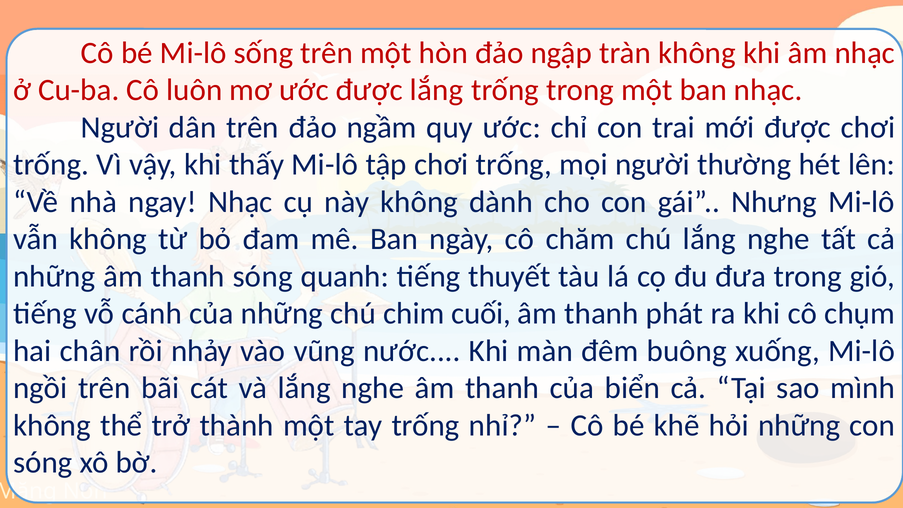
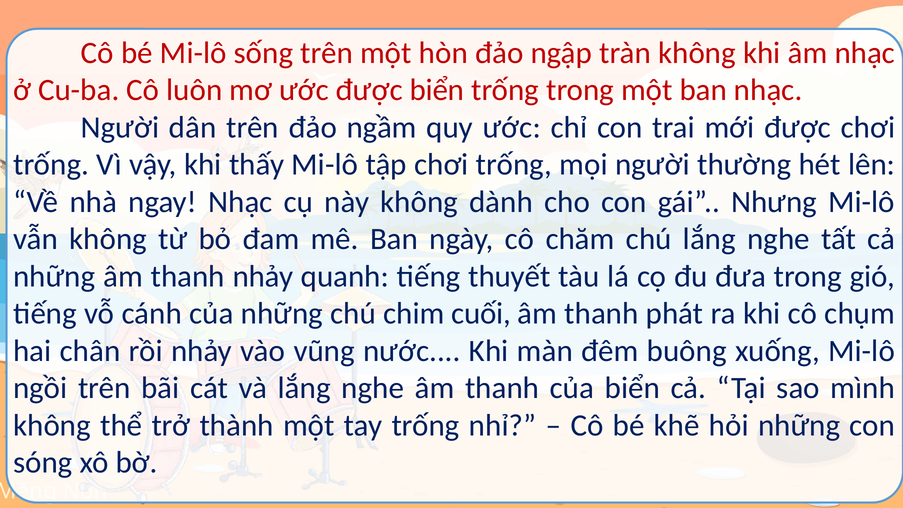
được lắng: lắng -> biển (437, 90)
thanh sóng: sóng -> nhảy (263, 276)
